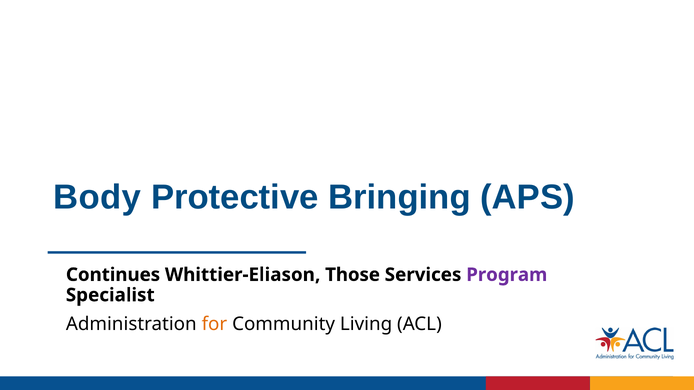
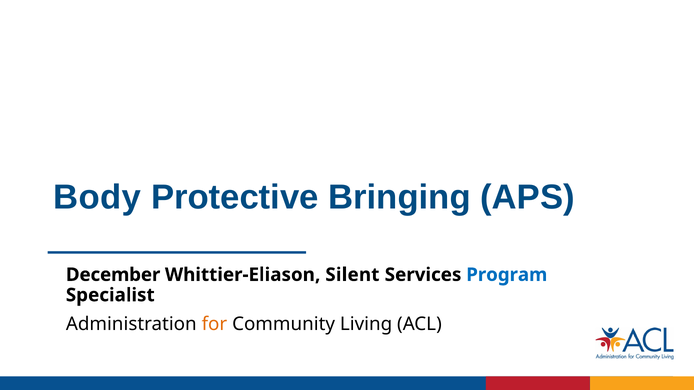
Continues: Continues -> December (113, 275)
Those: Those -> Silent (352, 275)
Program colour: purple -> blue (507, 275)
